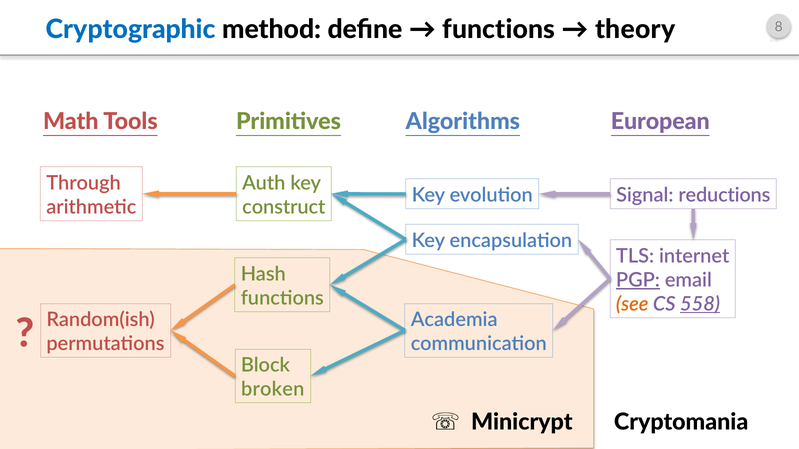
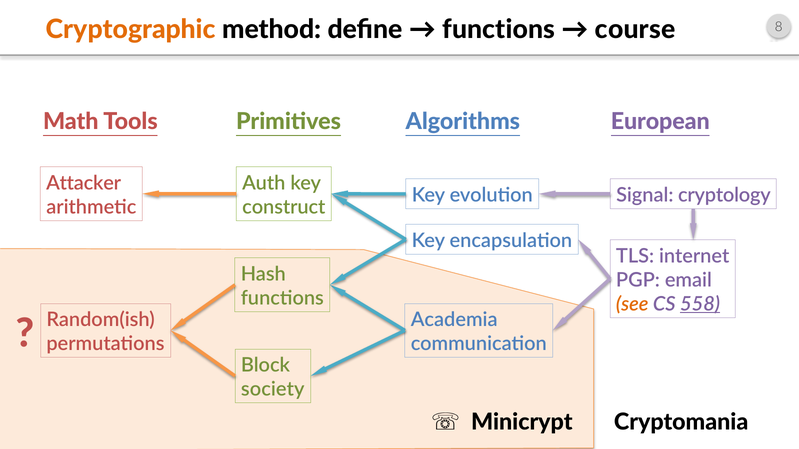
Cryptographic colour: blue -> orange (131, 29)
theory: theory -> course (635, 29)
Through: Through -> Attacker (84, 183)
reductions: reductions -> cryptology (724, 195)
PGP underline: present -> none (638, 280)
broken: broken -> society (273, 390)
